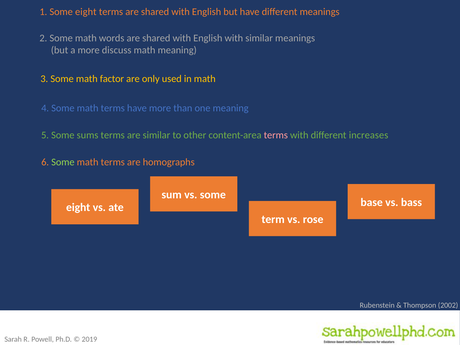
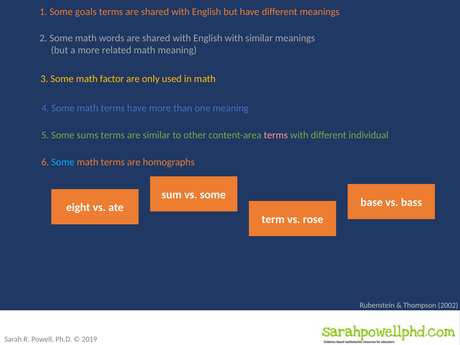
Some eight: eight -> goals (86, 12)
discuss: discuss -> related (117, 50)
increases: increases -> individual (369, 135)
Some colour: light green -> light blue (63, 162)
